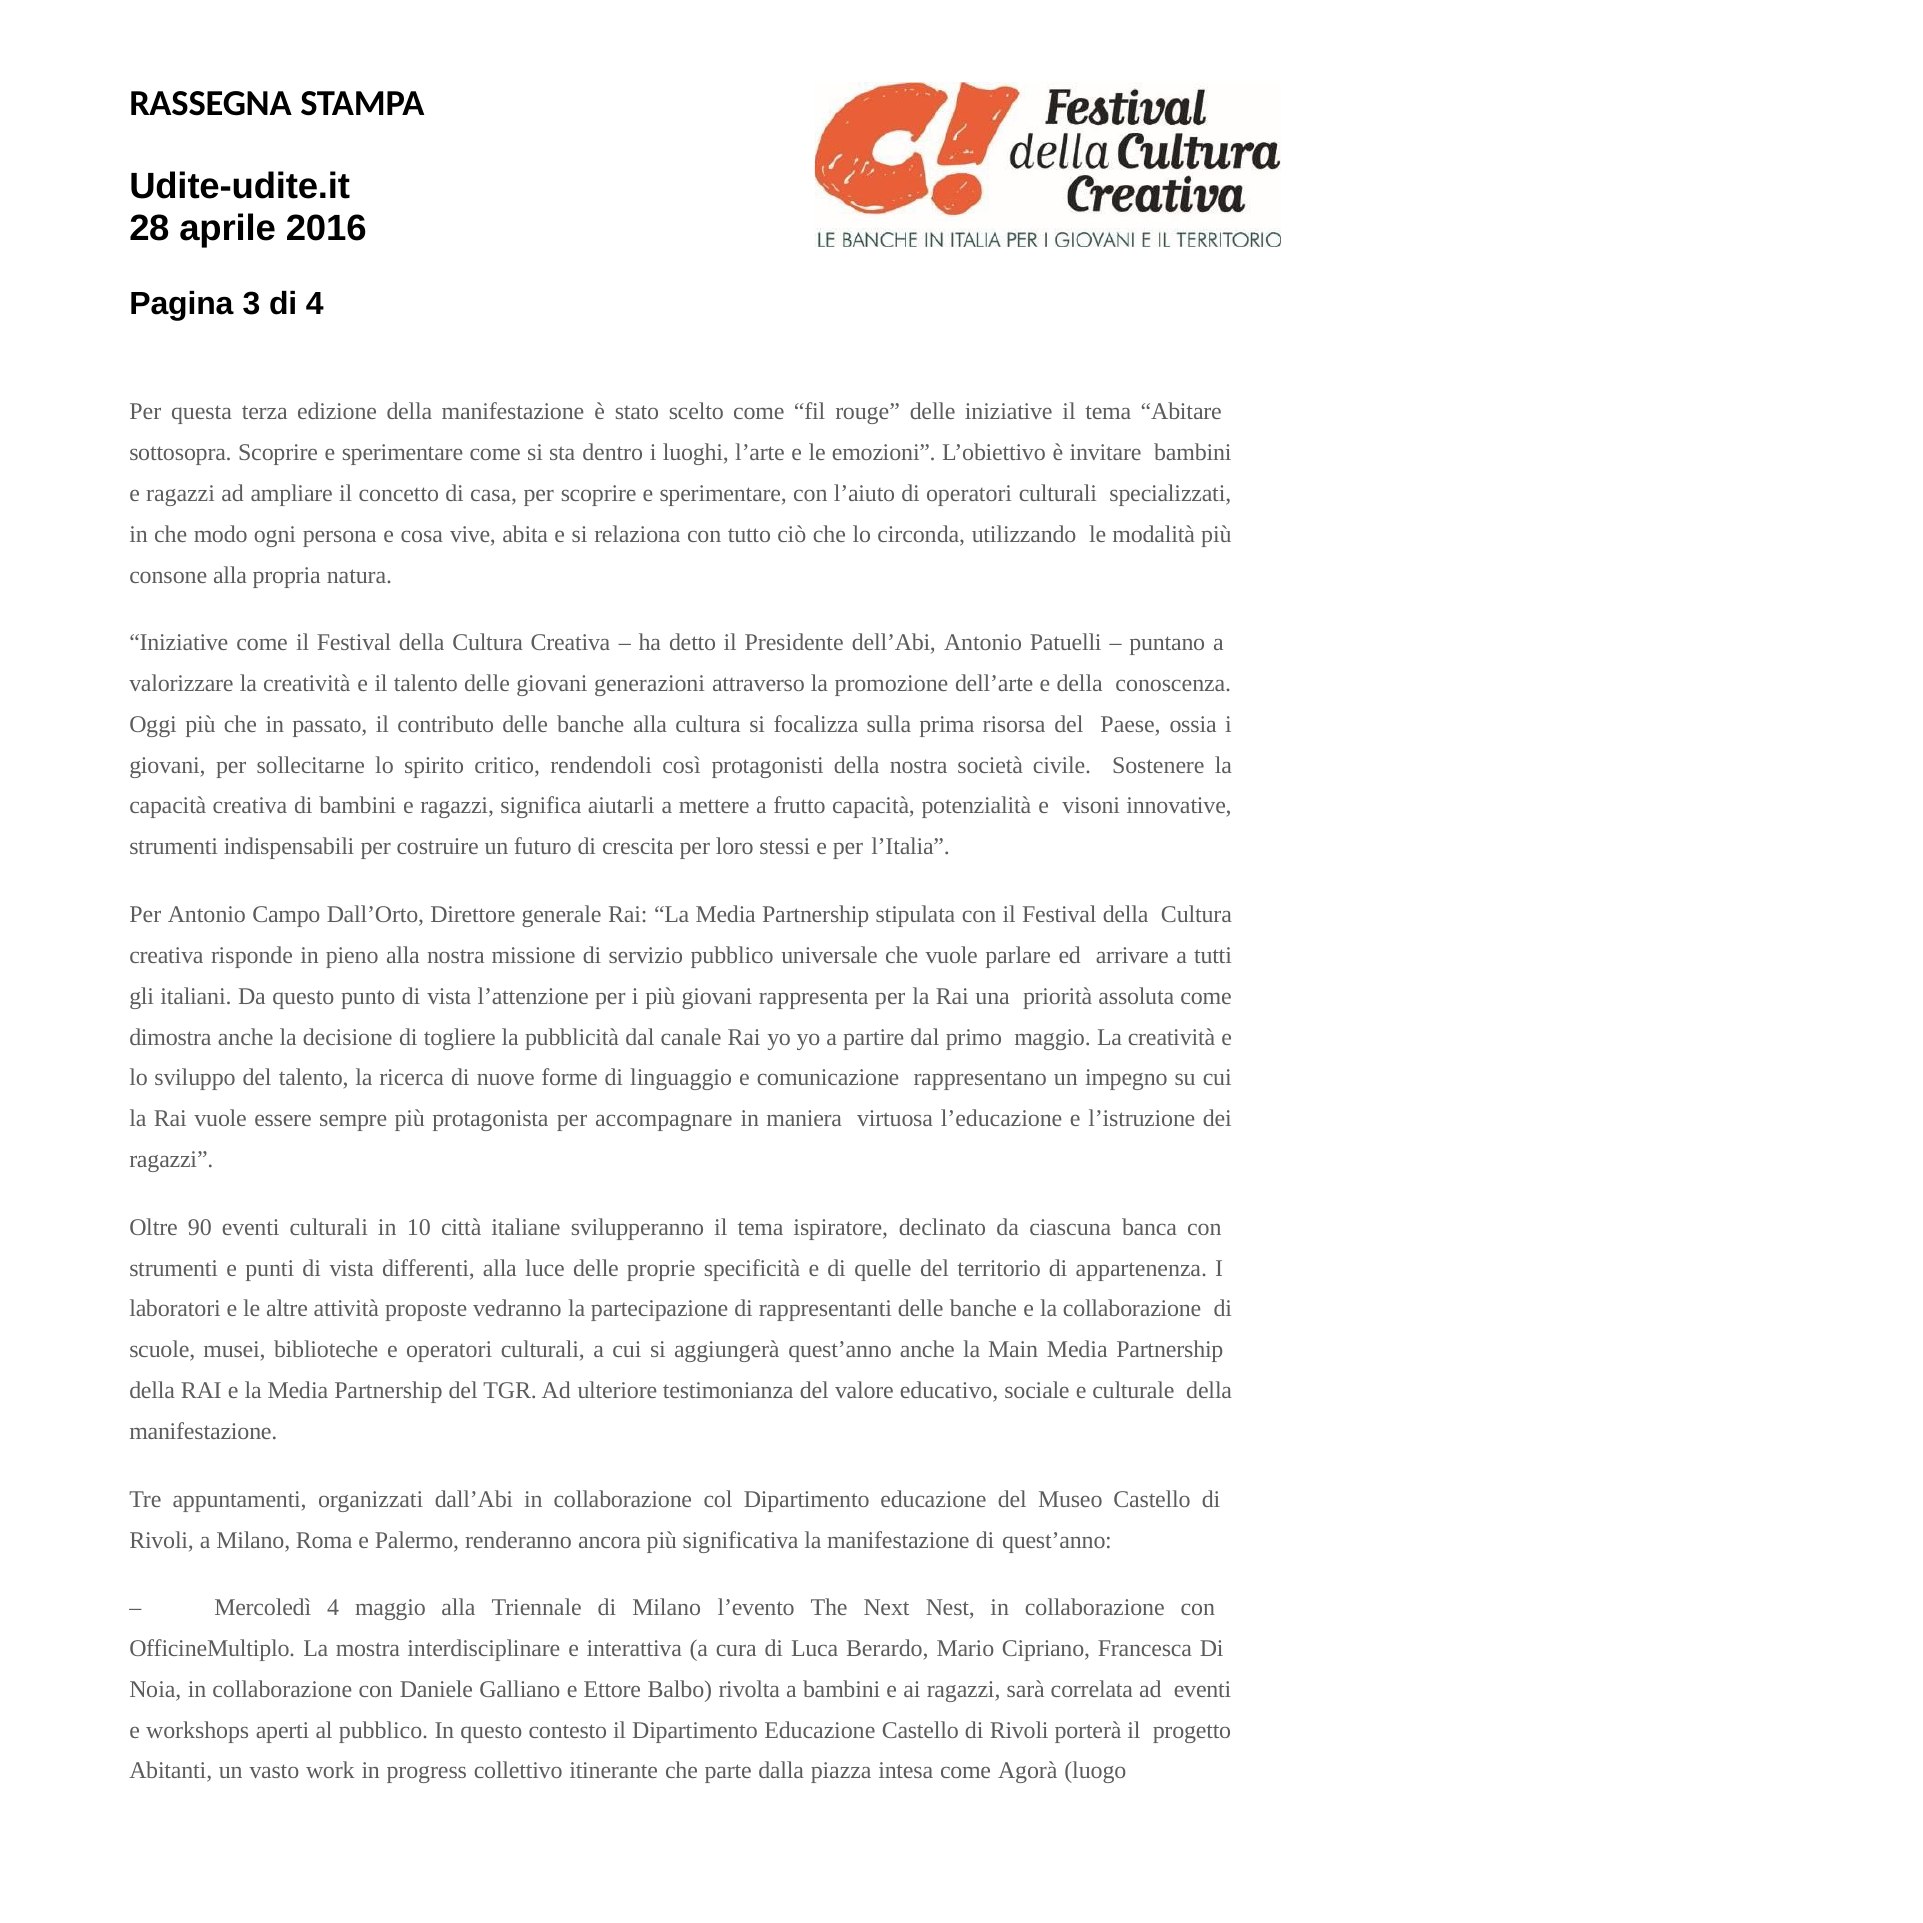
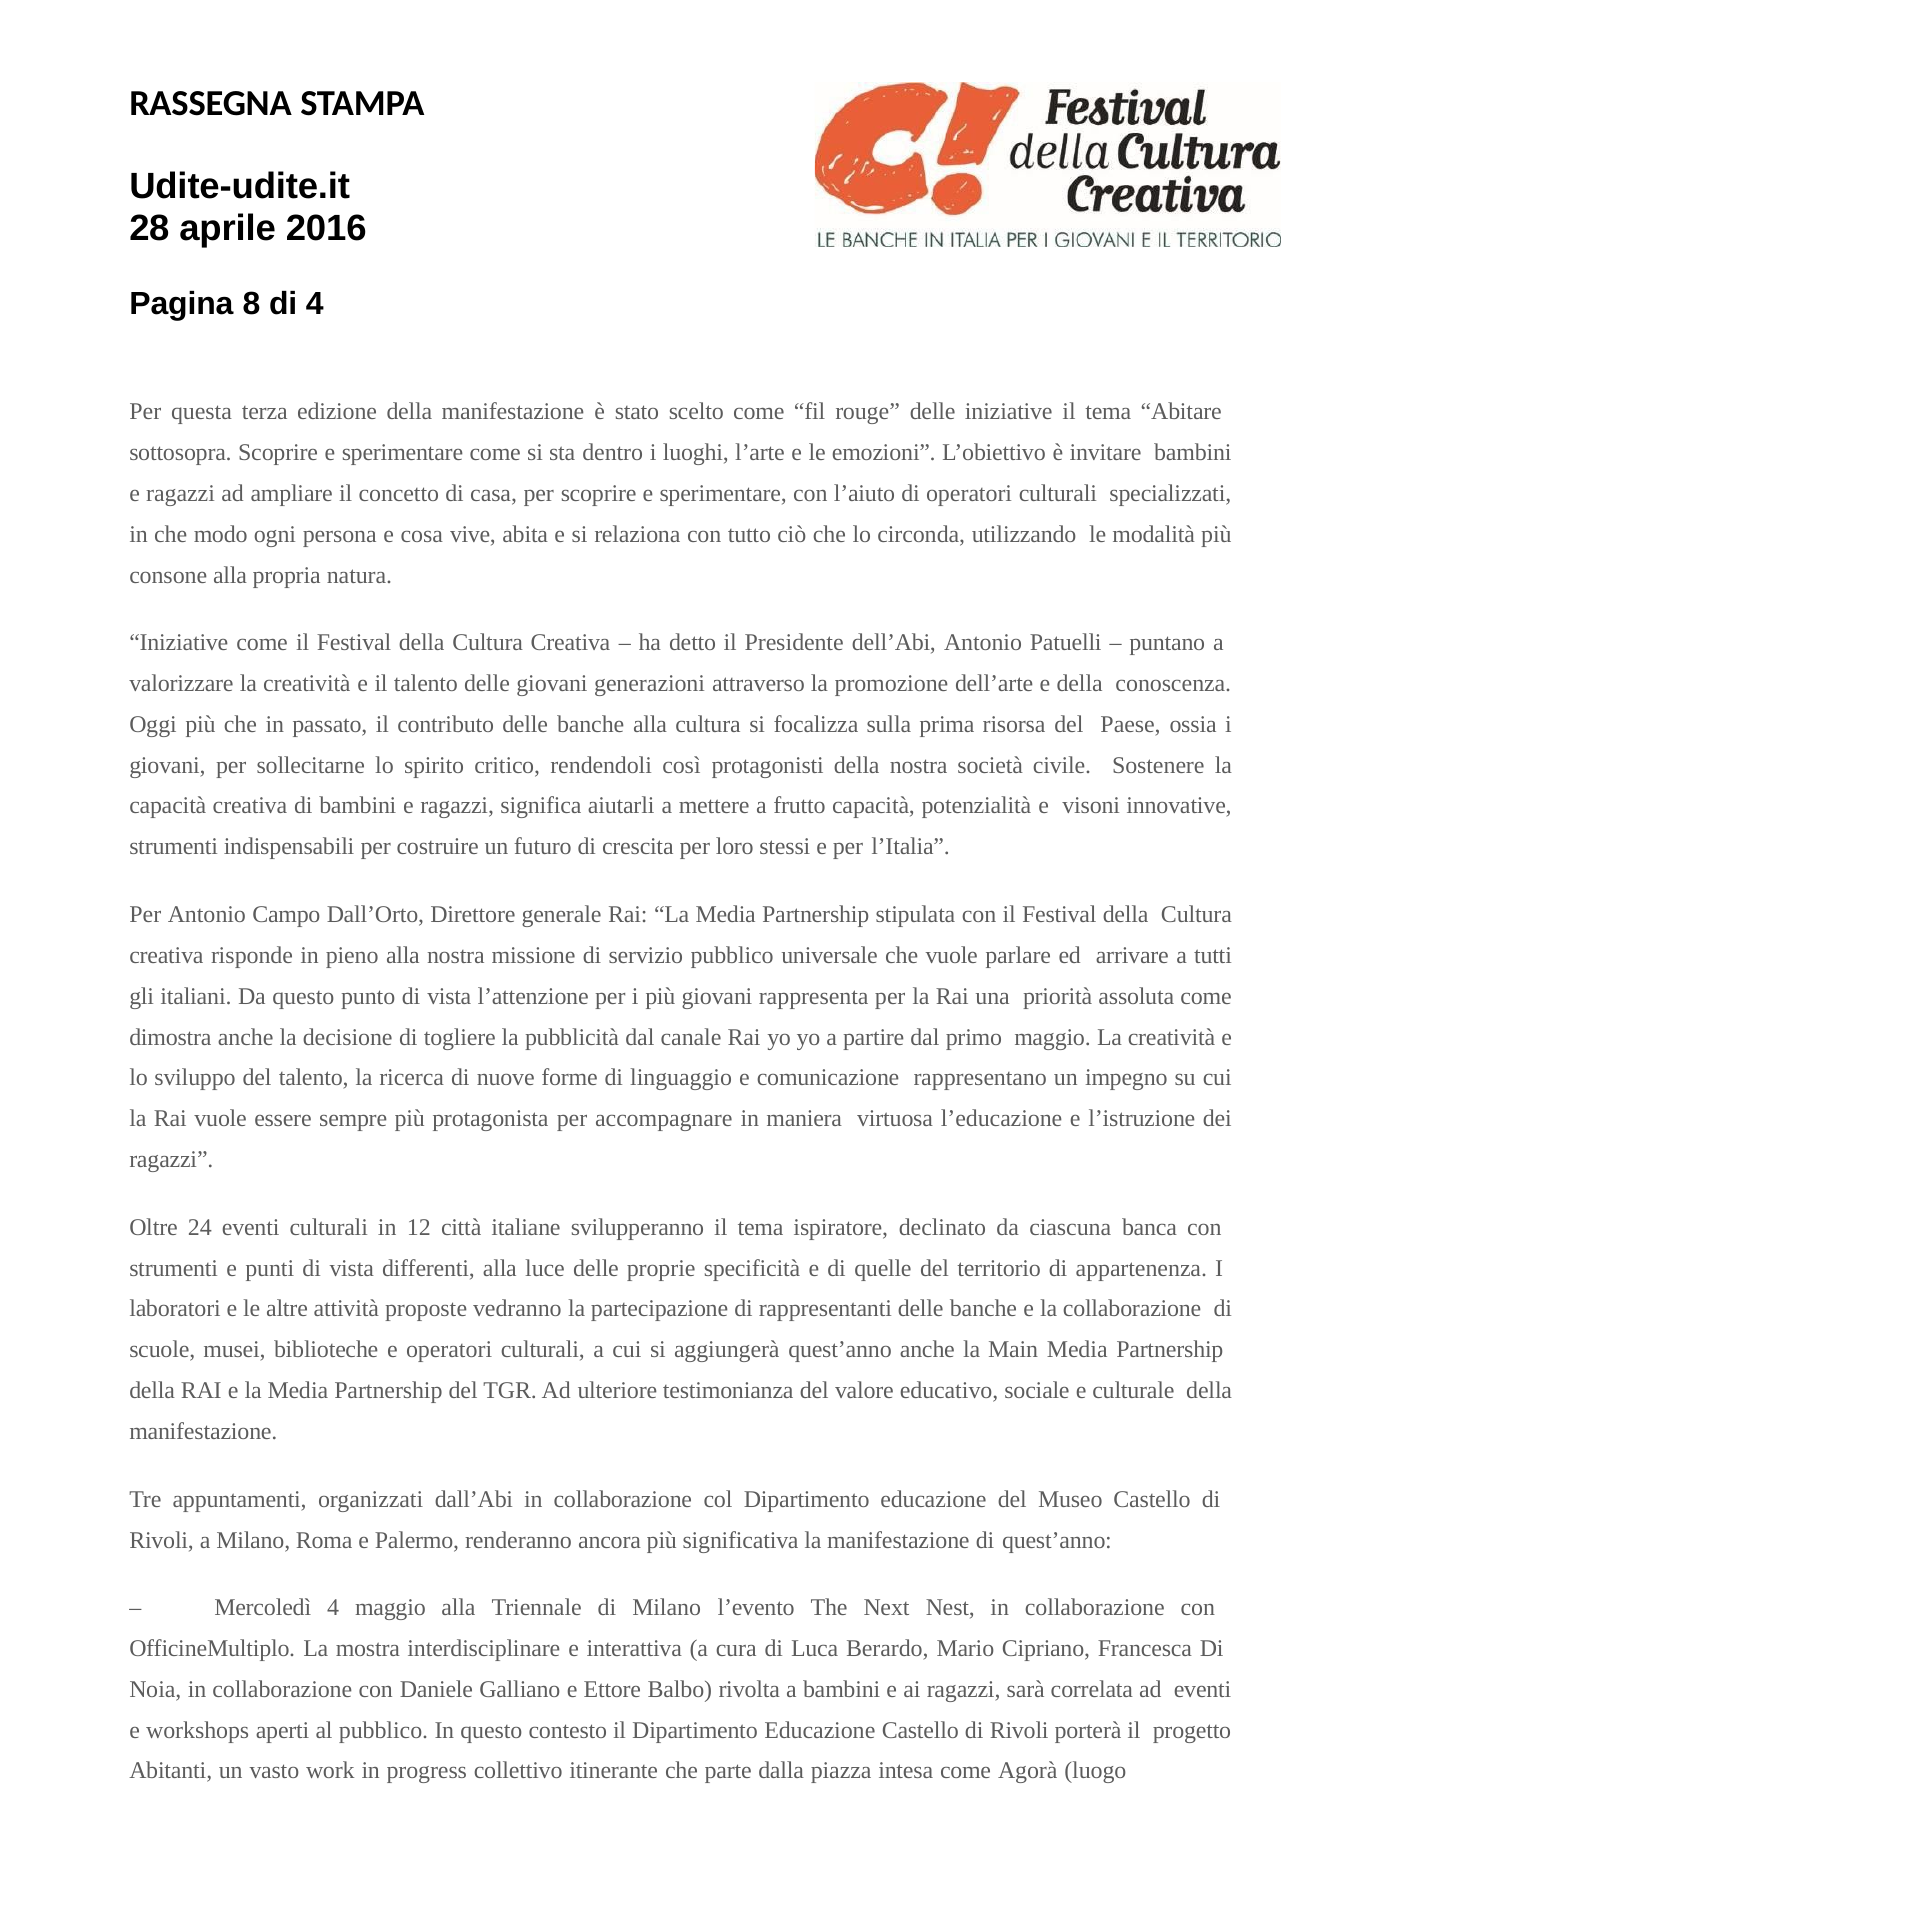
3: 3 -> 8 (251, 304)
90: 90 -> 24 (200, 1227)
10: 10 -> 12 (419, 1227)
